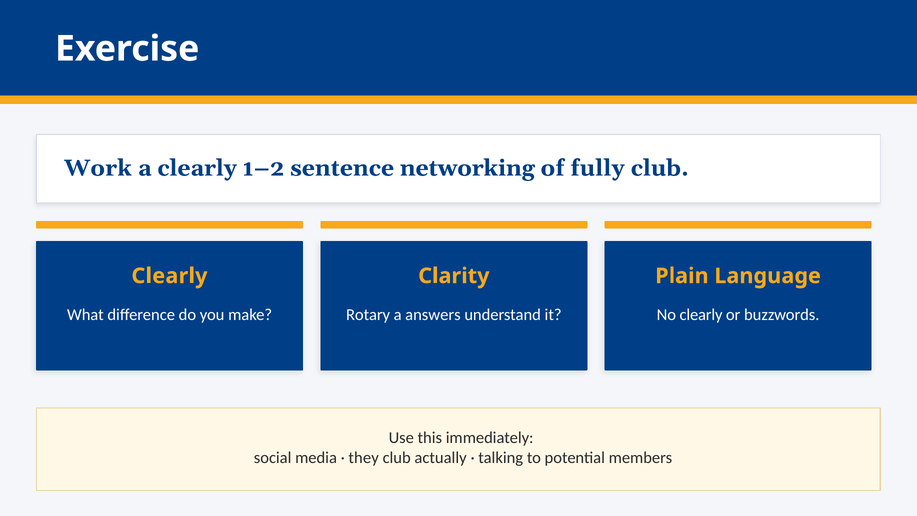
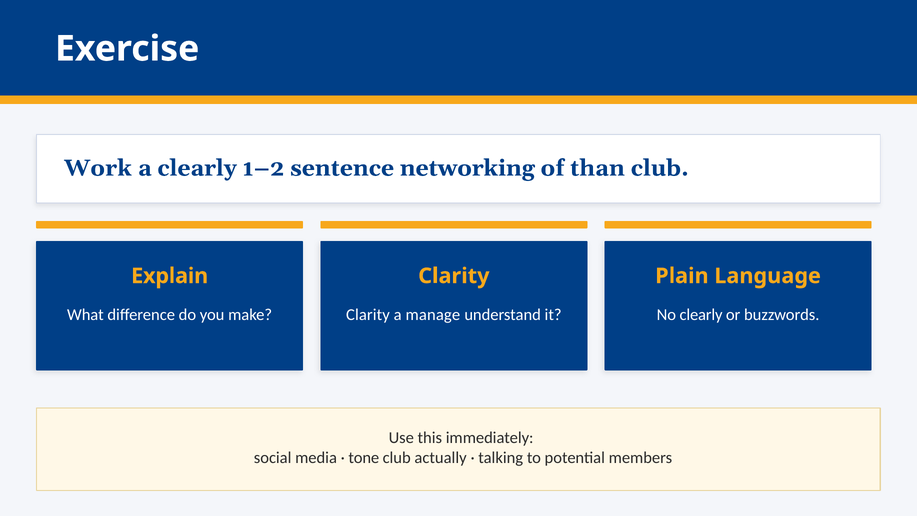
fully: fully -> than (597, 168)
Clearly: Clearly -> Explain (170, 276)
Rotary: Rotary -> Clarity (368, 314)
answers: answers -> manage (433, 314)
they: they -> tone (364, 458)
